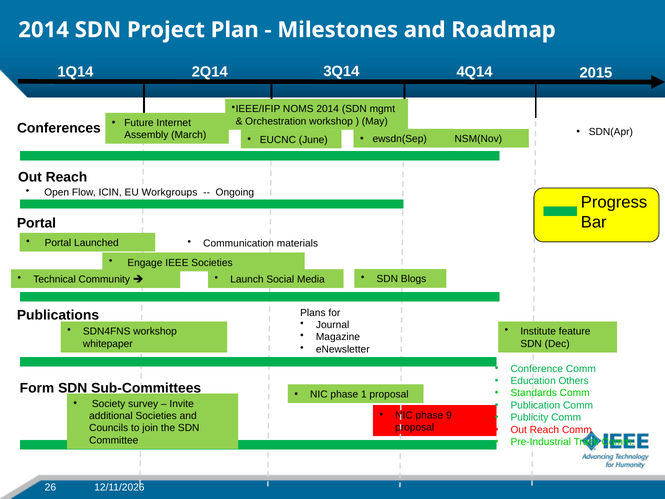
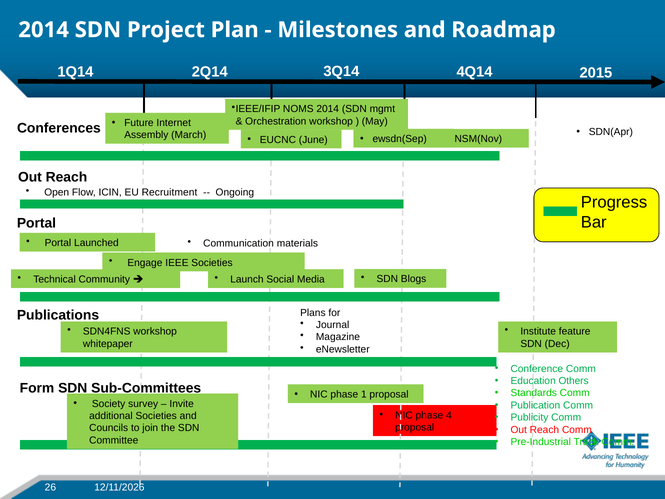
Workgroups: Workgroups -> Recruitment (170, 192)
9: 9 -> 4 (449, 415)
